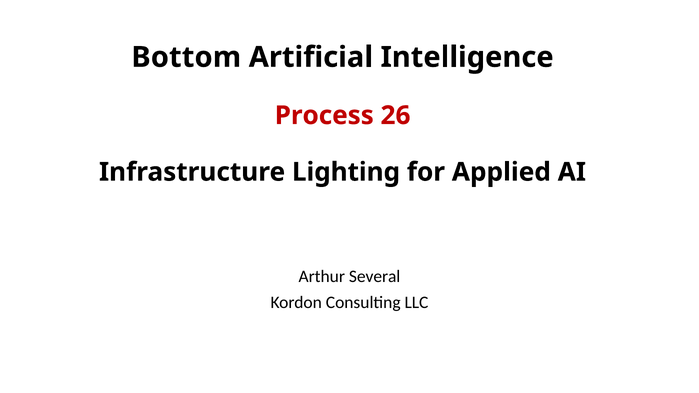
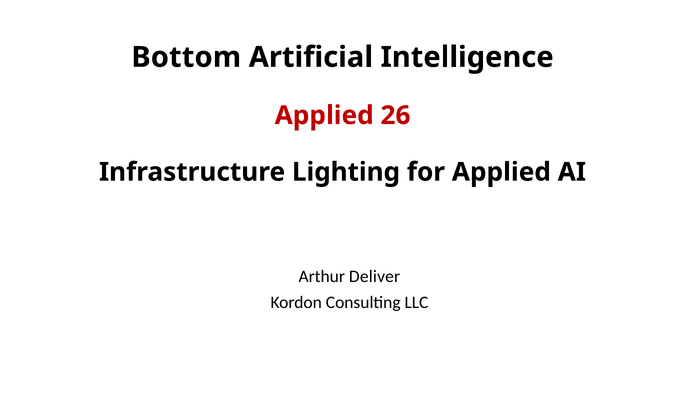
Process: Process -> Applied (324, 115)
Several: Several -> Deliver (375, 276)
